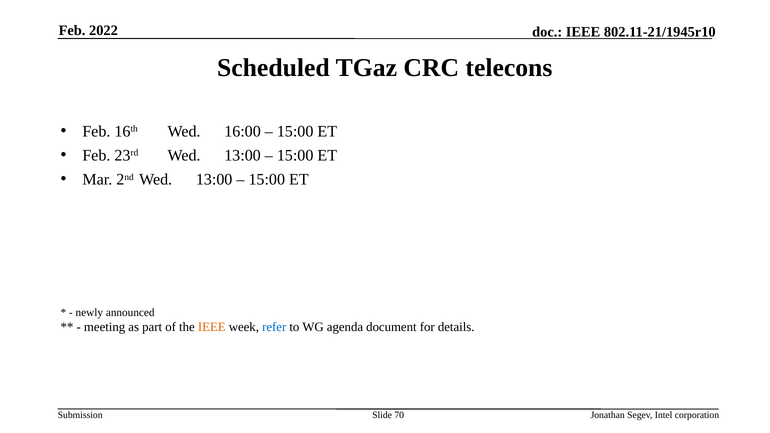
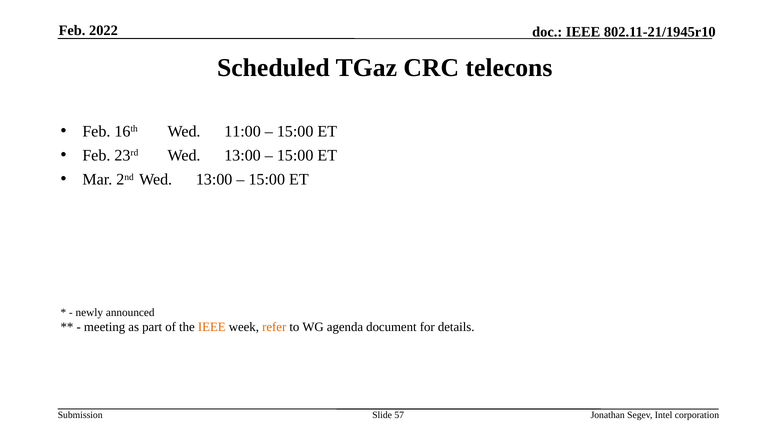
16:00: 16:00 -> 11:00 (243, 131)
refer colour: blue -> orange (274, 327)
70: 70 -> 57 (399, 415)
